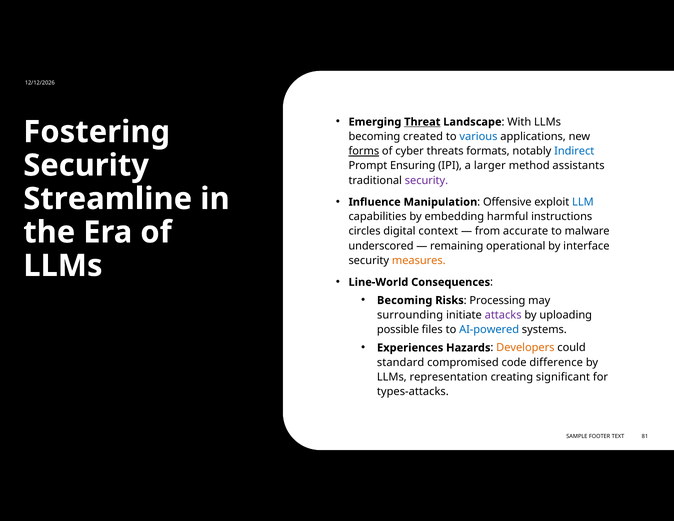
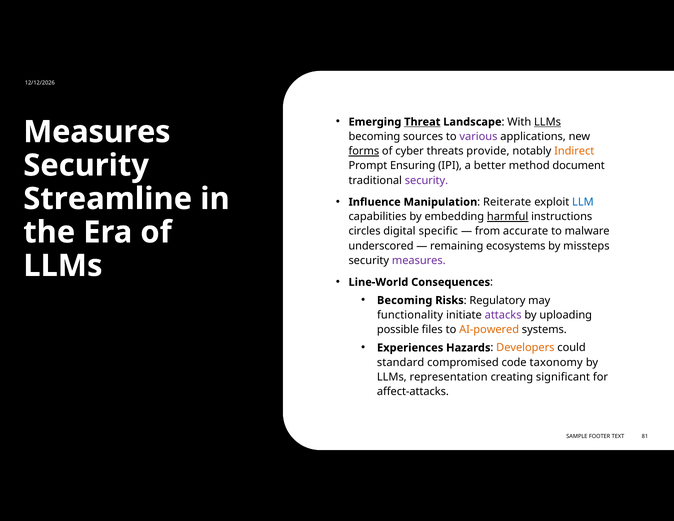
LLMs underline: none -> present (548, 122)
Fostering: Fostering -> Measures (97, 132)
created: created -> sources (423, 137)
various colour: blue -> purple (478, 137)
formats: formats -> provide (488, 151)
Indirect colour: blue -> orange (574, 151)
larger: larger -> better (490, 166)
assistants: assistants -> document (579, 166)
Offensive: Offensive -> Reiterate (507, 202)
harmful underline: none -> present (508, 217)
context: context -> specific (438, 231)
operational: operational -> ecosystems (516, 246)
interface: interface -> missteps (586, 246)
measures colour: orange -> purple (419, 260)
Processing: Processing -> Regulatory (497, 300)
surrounding: surrounding -> functionality (410, 315)
AI-powered colour: blue -> orange (489, 329)
difference: difference -> taxonomy (556, 362)
types-attacks: types-attacks -> affect-attacks (413, 391)
